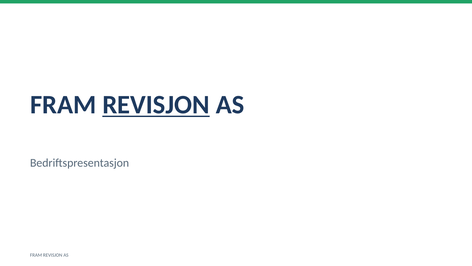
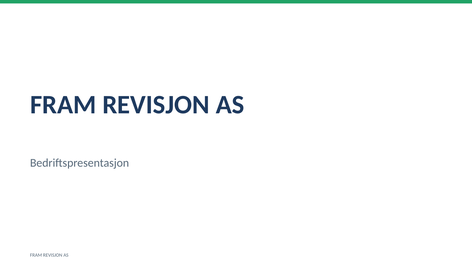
REVISJON underline: present -> none (156, 105)
